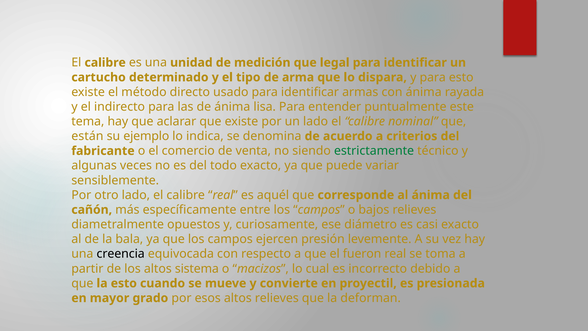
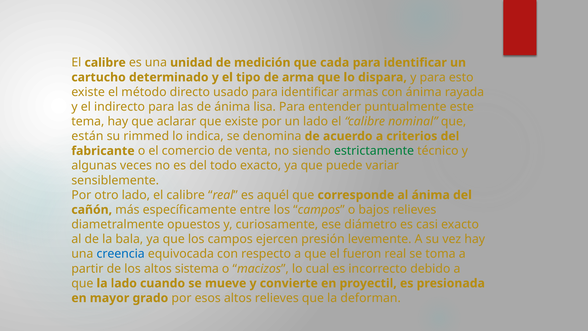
legal: legal -> cada (335, 63)
ejemplo: ejemplo -> rimmed (146, 136)
creencia colour: black -> blue (121, 254)
la esto: esto -> lado (124, 283)
